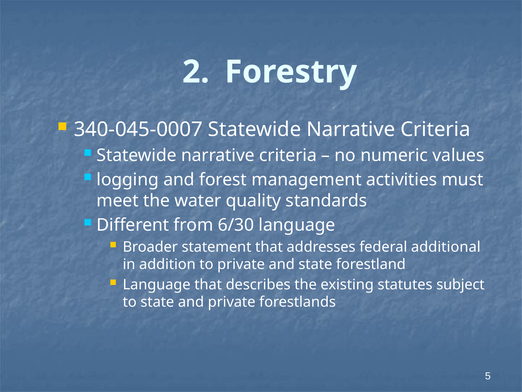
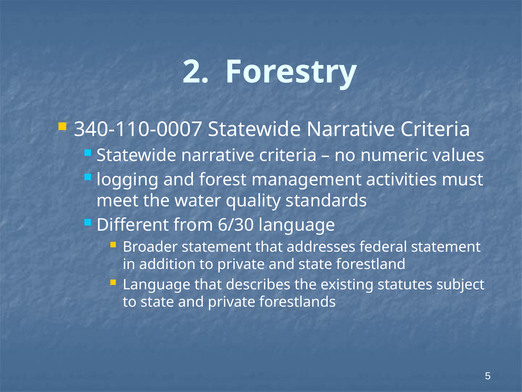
340-045-0007: 340-045-0007 -> 340-110-0007 (138, 129)
federal additional: additional -> statement (446, 247)
